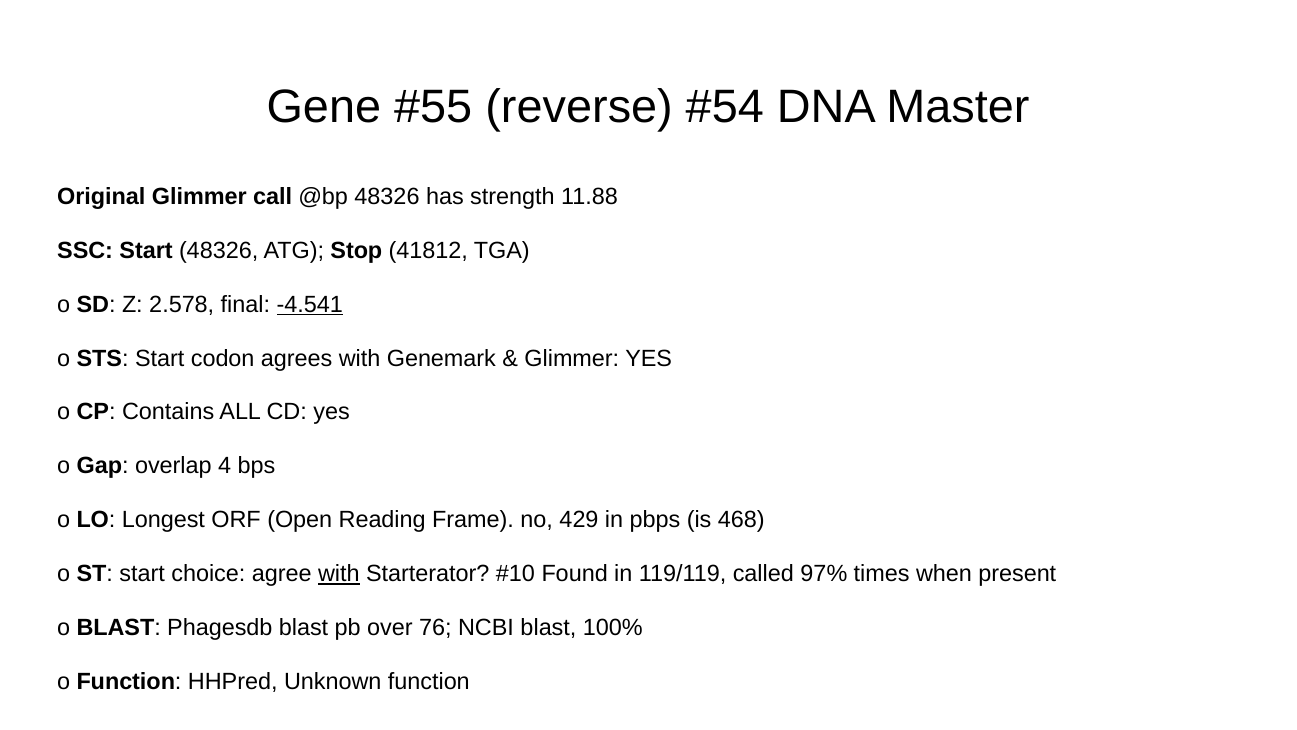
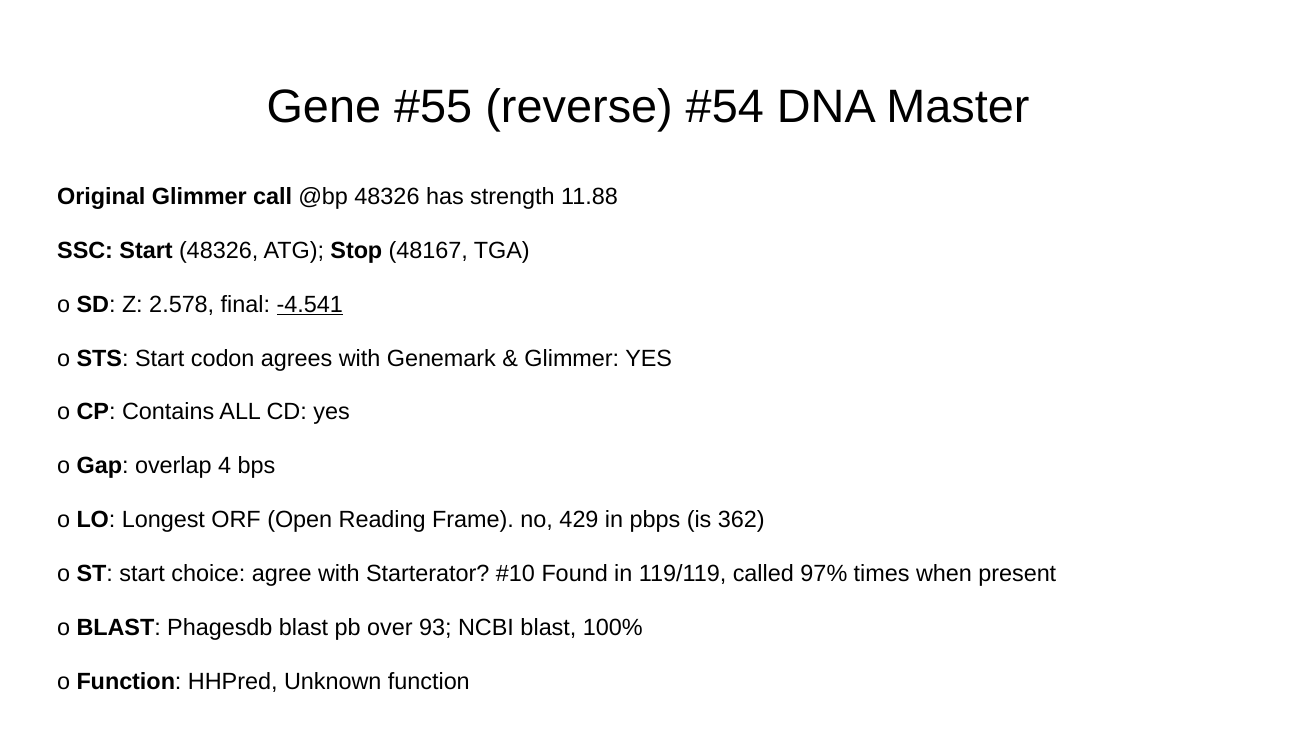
41812: 41812 -> 48167 (428, 250)
468: 468 -> 362 (741, 520)
with underline: present -> none (339, 574)
76: 76 -> 93 (435, 628)
